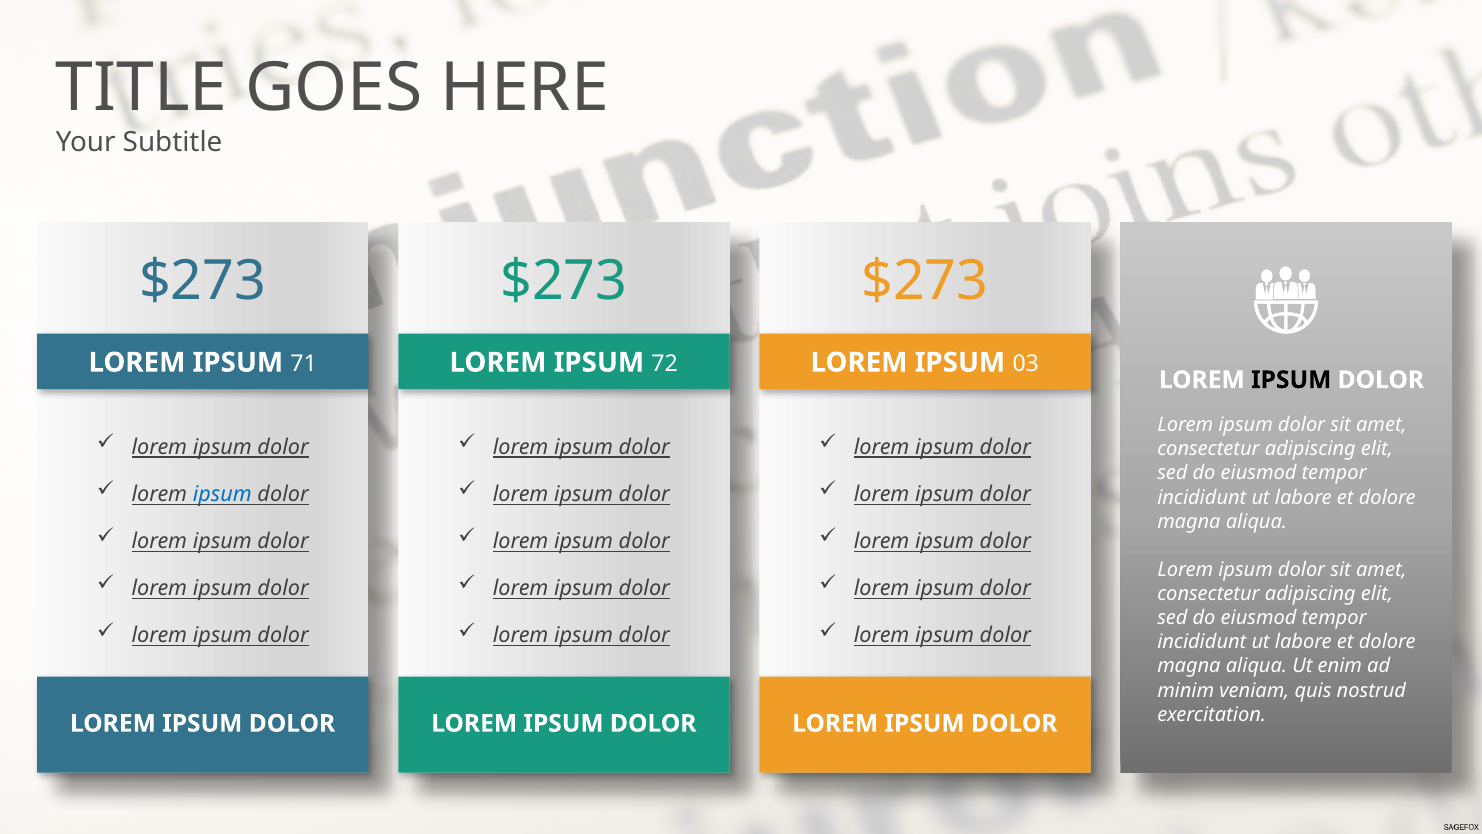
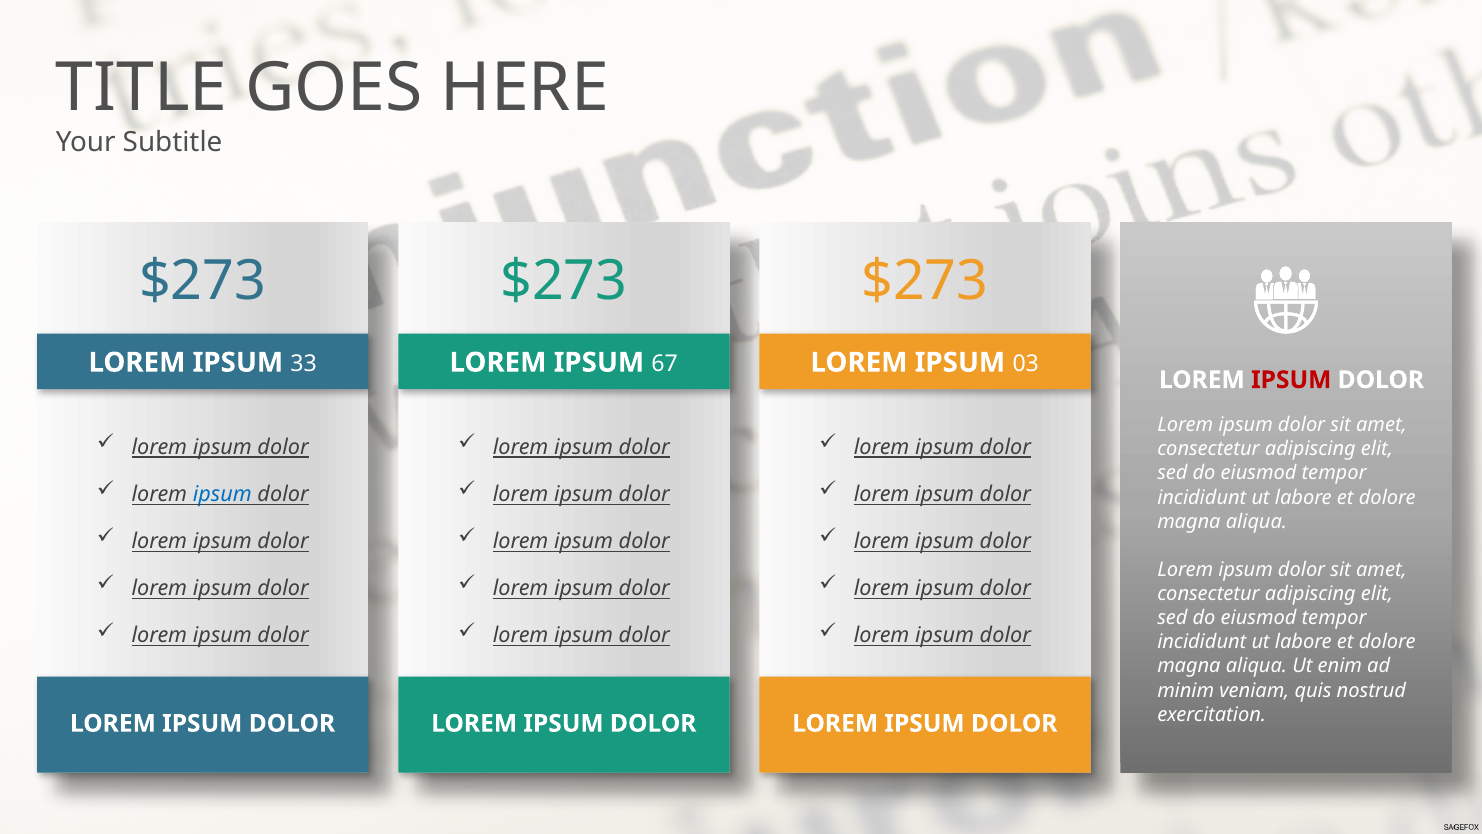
71: 71 -> 33 (304, 364)
72: 72 -> 67 (665, 364)
IPSUM colour: black -> red (1291, 380)
